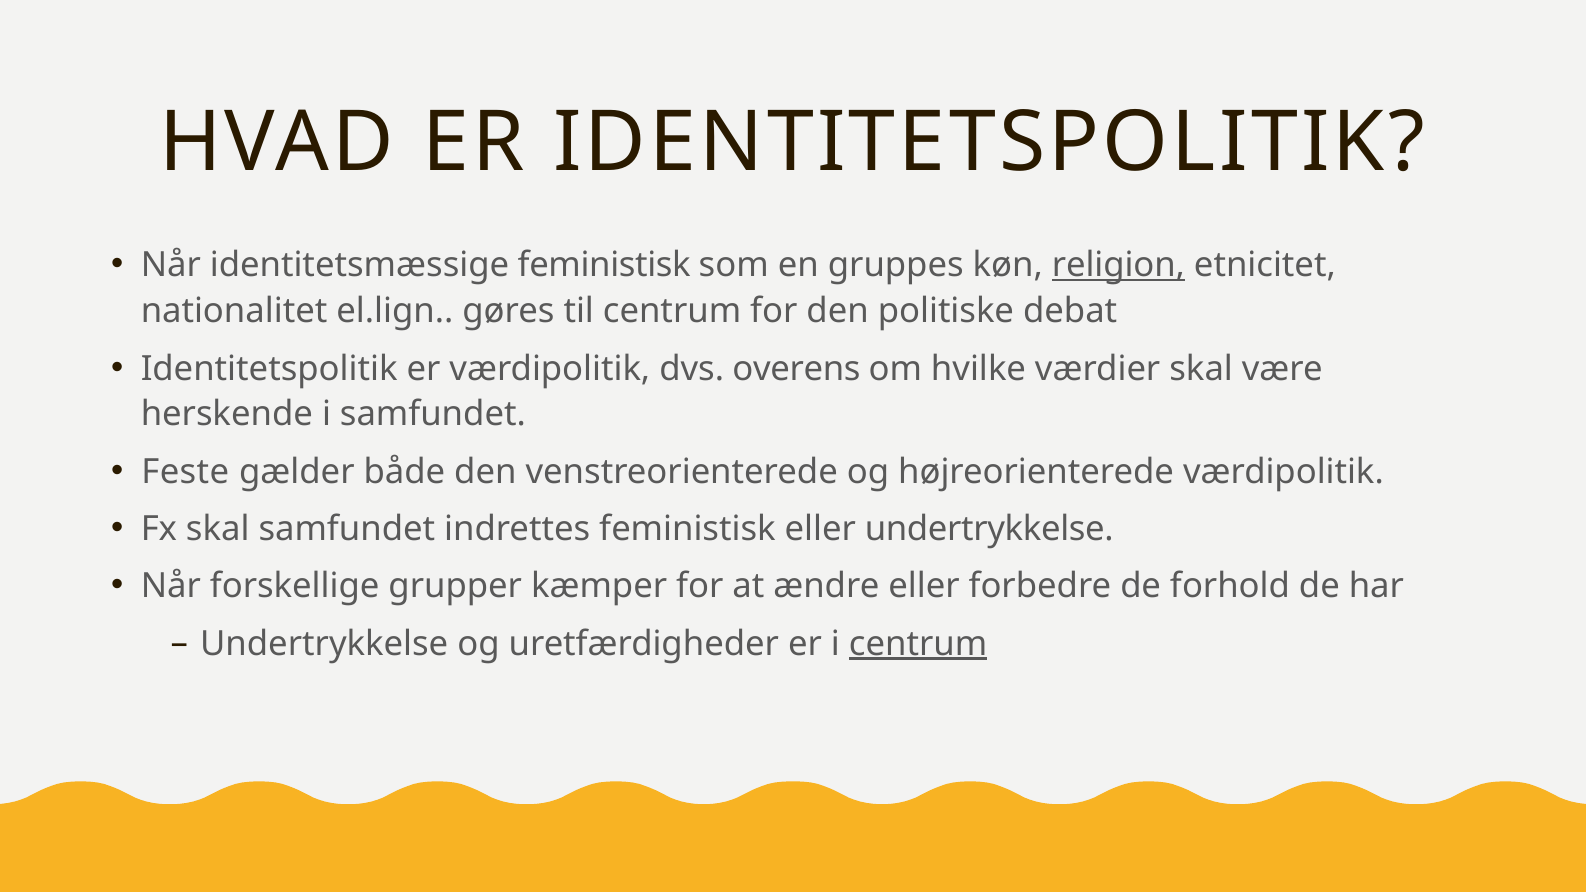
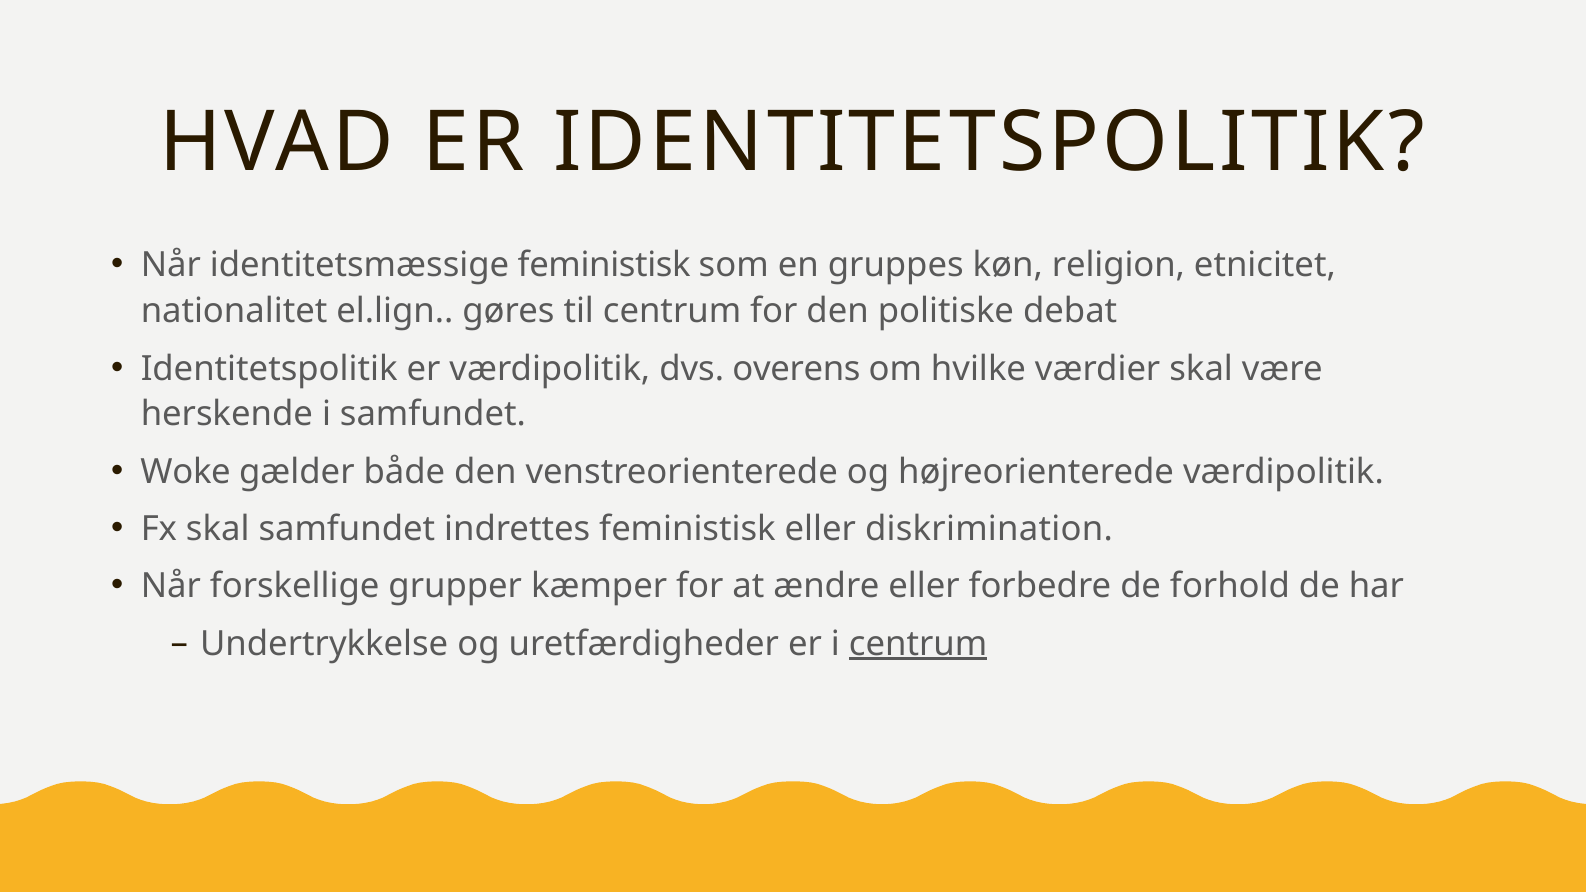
religion underline: present -> none (1118, 266)
Feste: Feste -> Woke (186, 472)
eller undertrykkelse: undertrykkelse -> diskrimination (989, 529)
